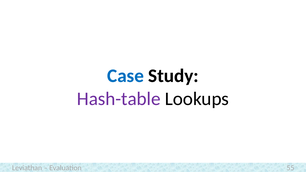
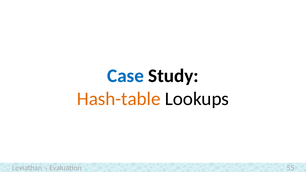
Hash-table colour: purple -> orange (119, 99)
